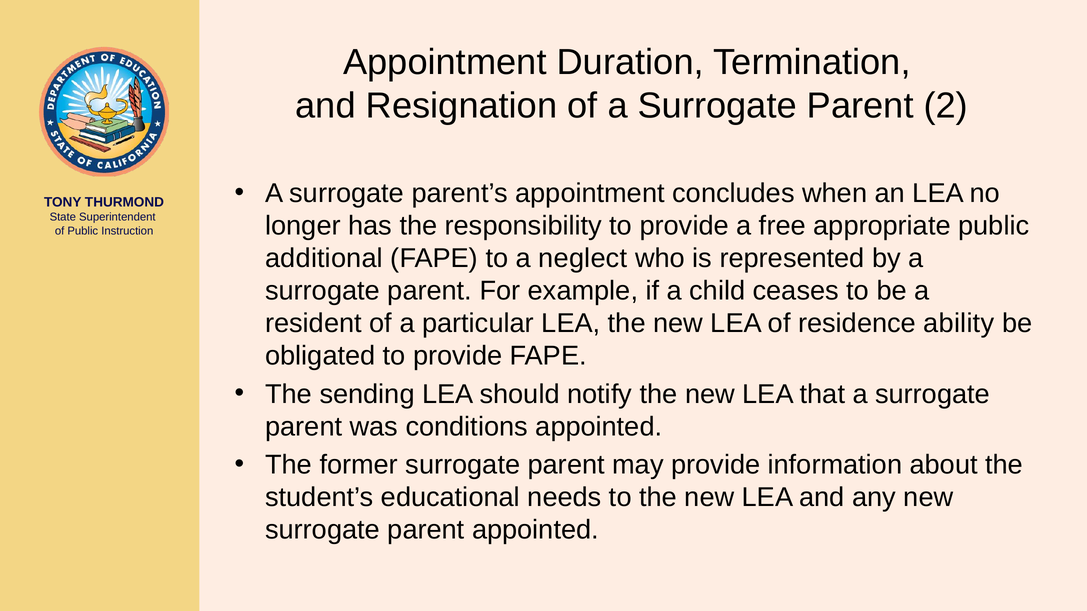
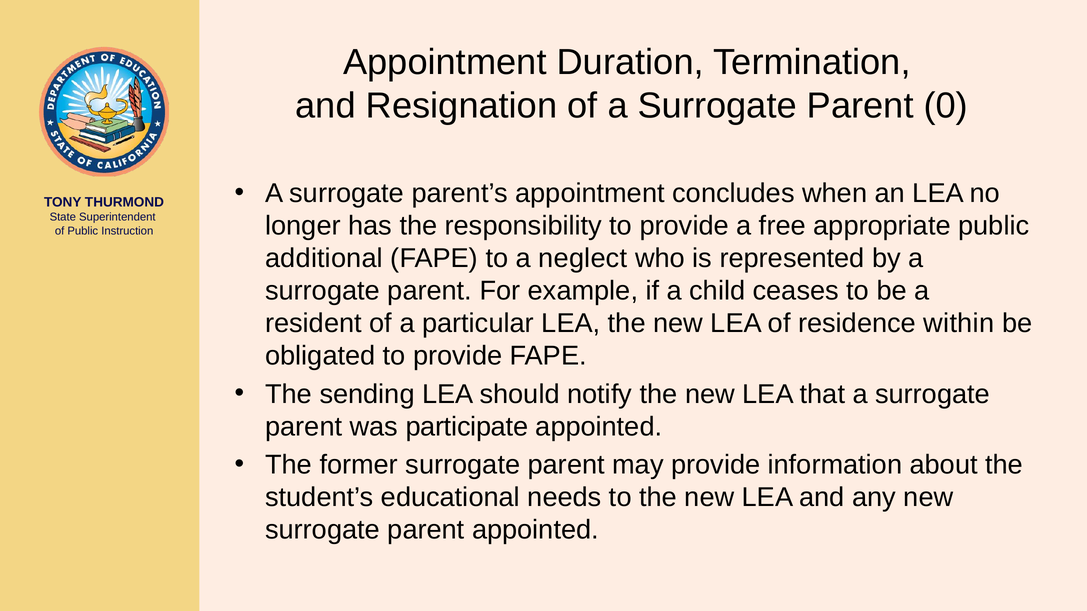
2: 2 -> 0 (946, 106)
ability: ability -> within (959, 324)
conditions: conditions -> participate (467, 427)
